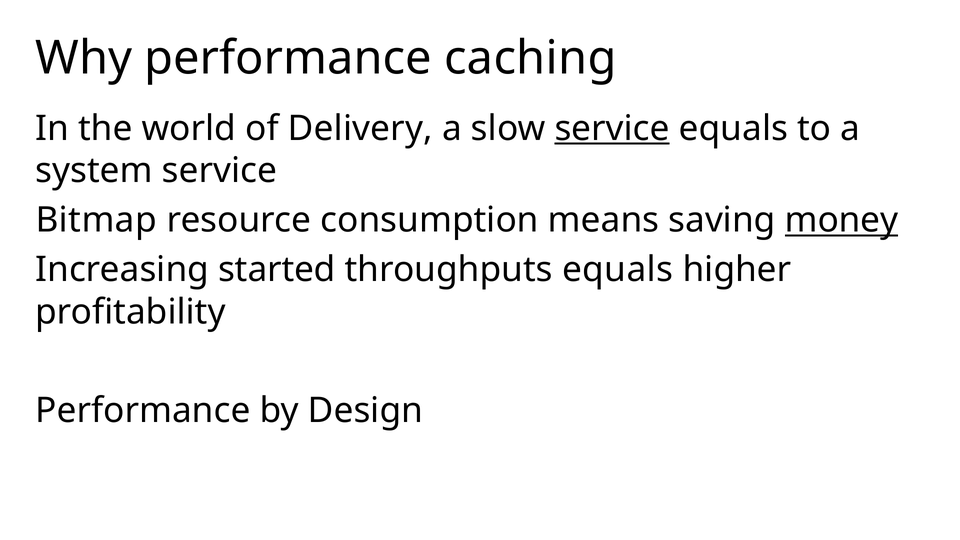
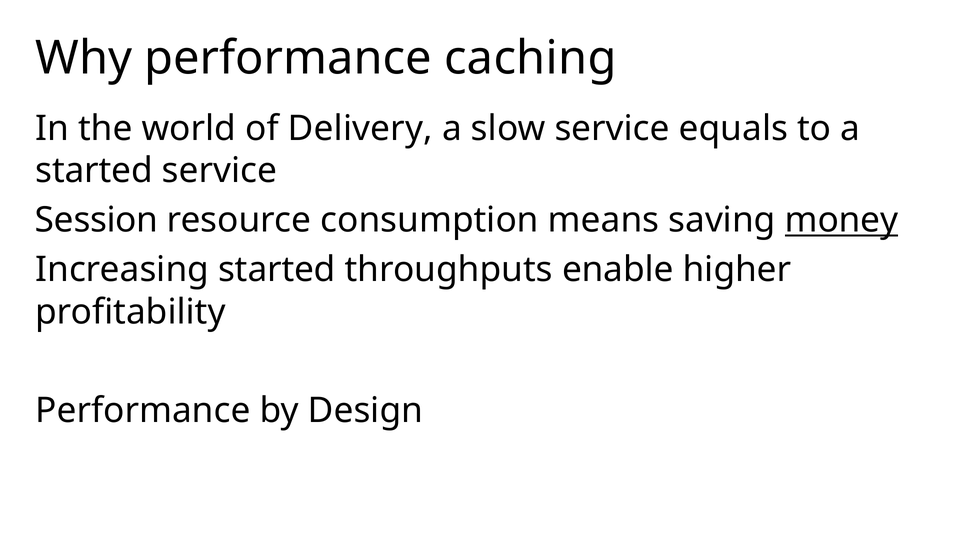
service underline: present -> none (612, 128)
system: system -> started (94, 171)
Bitmap: Bitmap -> Session (97, 220)
throughputs equals: equals -> enable (618, 270)
